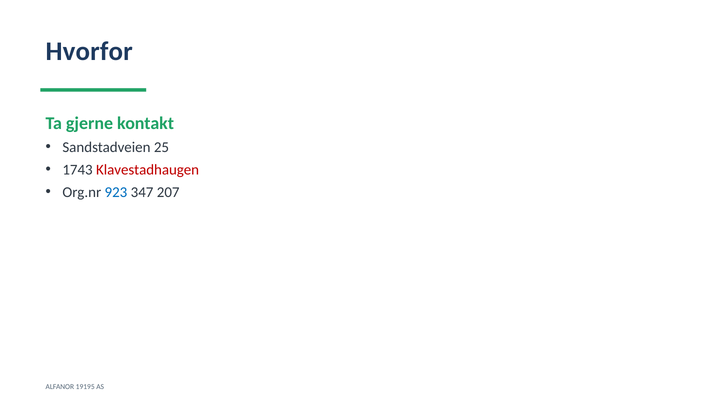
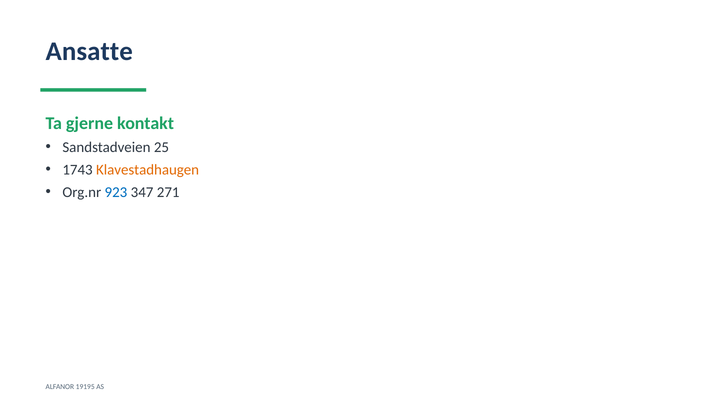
Hvorfor: Hvorfor -> Ansatte (89, 51)
Klavestadhaugen colour: red -> orange (148, 170)
207: 207 -> 271 (168, 192)
